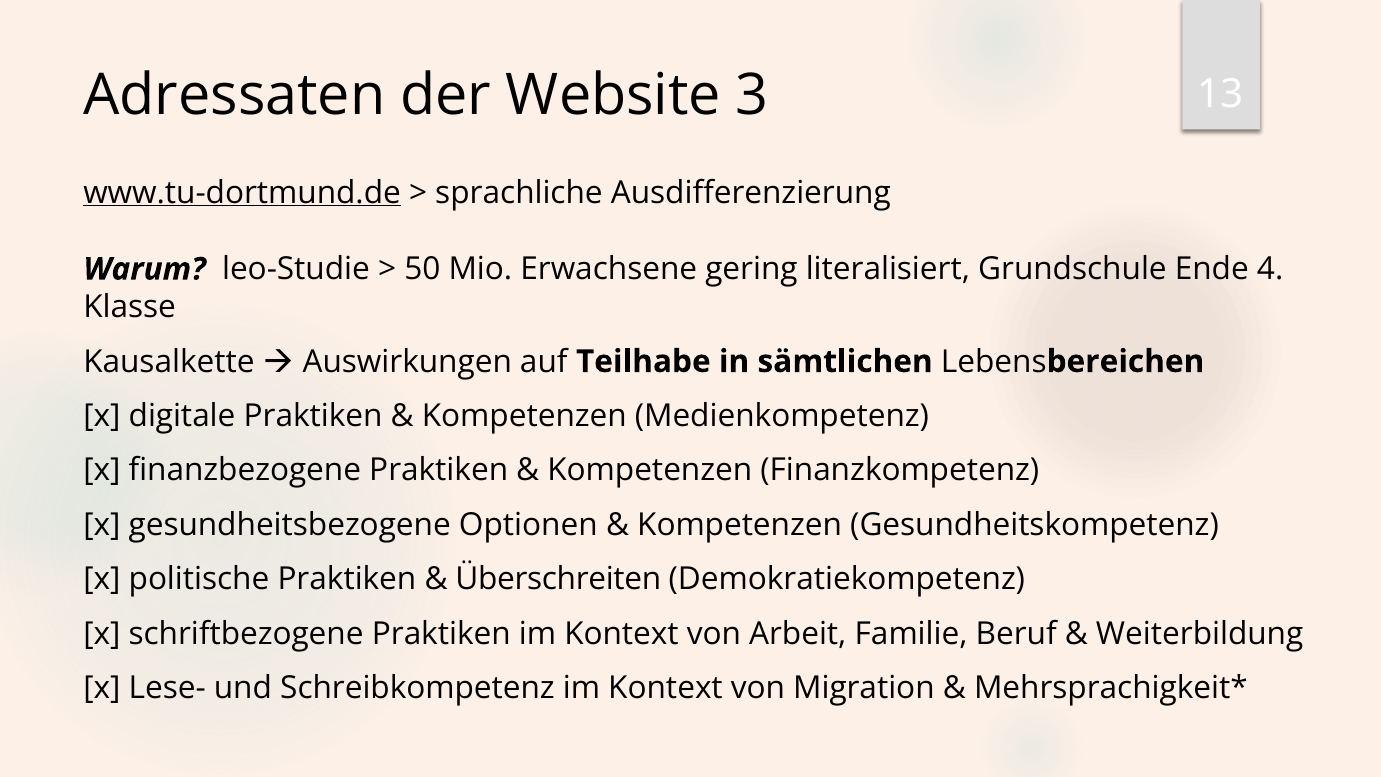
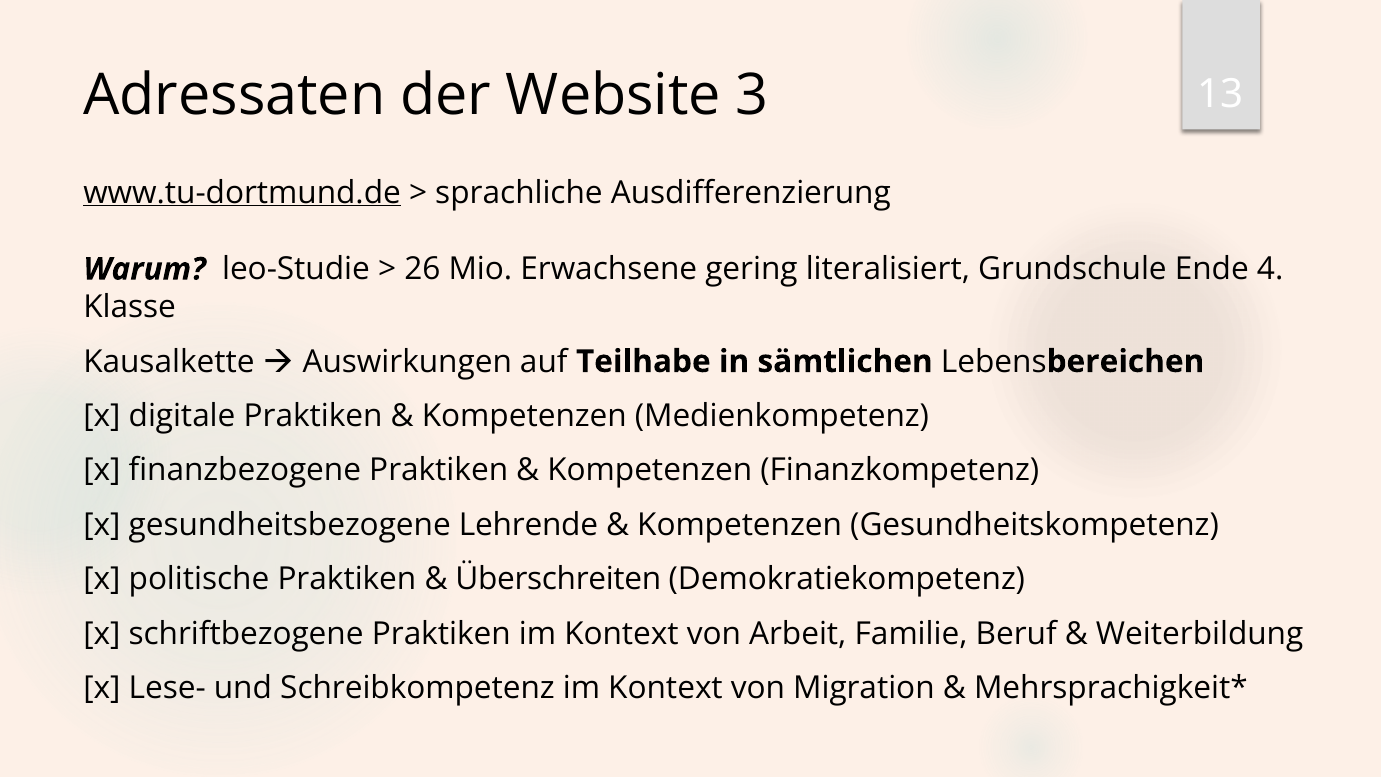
50: 50 -> 26 (422, 269)
Optionen: Optionen -> Lehrende (528, 525)
